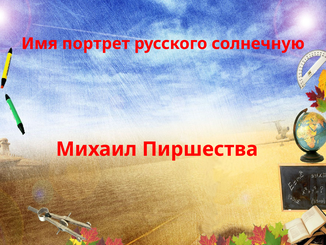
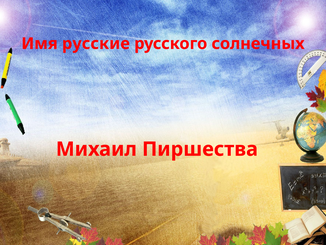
портрет: портрет -> русские (96, 44)
солнечную: солнечную -> солнечных (258, 44)
